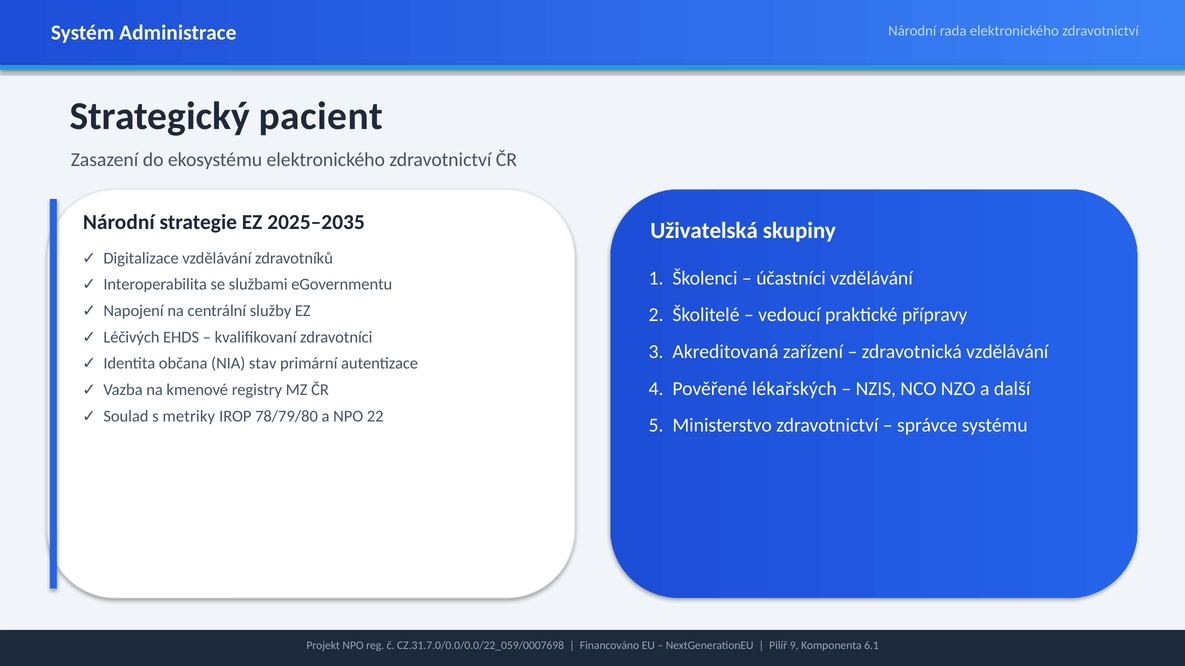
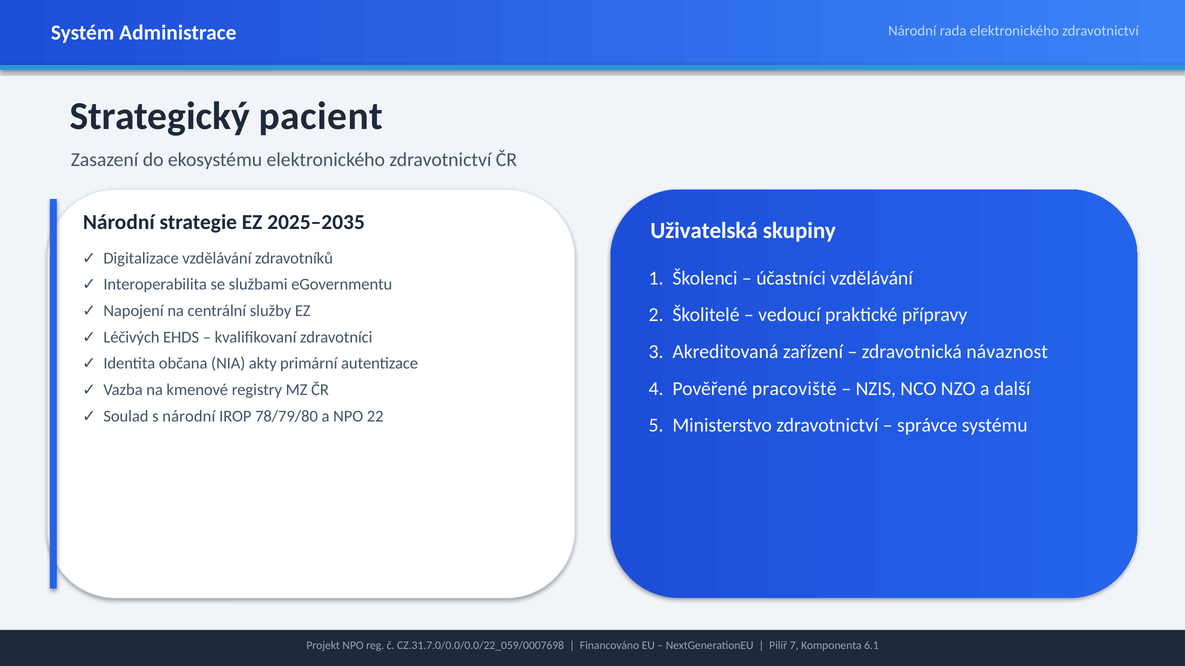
zdravotnická vzdělávání: vzdělávání -> návaznost (1007, 352)
stav: stav -> akty (263, 364)
lékařských: lékařských -> pracoviště (794, 389)
s metriky: metriky -> národní (189, 416)
9: 9 -> 7 (794, 646)
